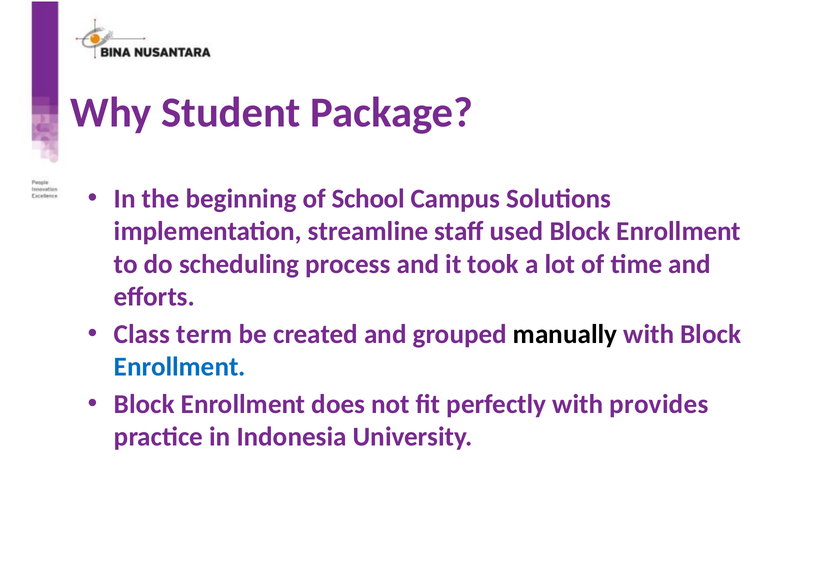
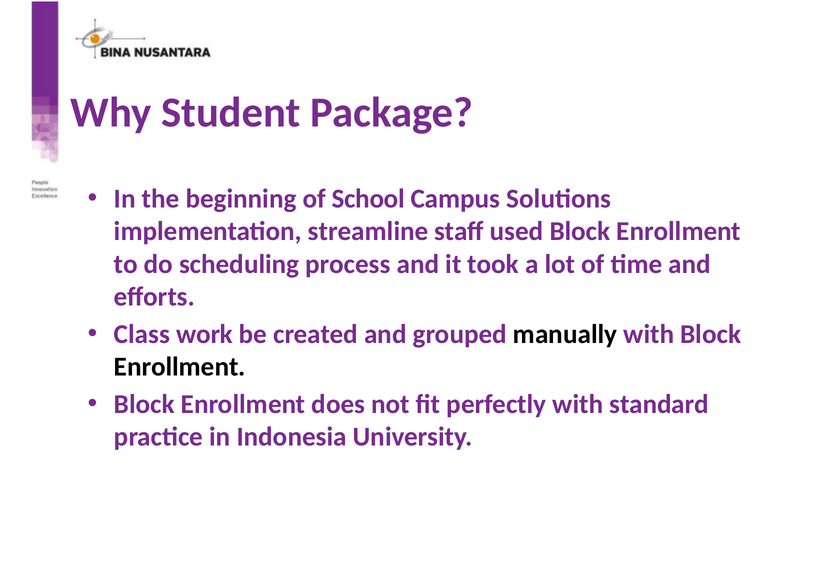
term: term -> work (205, 334)
Enrollment colour: blue -> black (180, 367)
provides: provides -> standard (659, 404)
